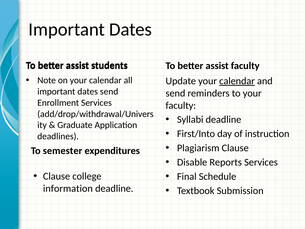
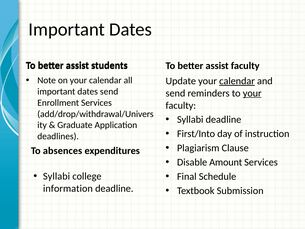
your underline: none -> present (252, 93)
semester: semester -> absences (63, 151)
Reports: Reports -> Amount (226, 162)
Clause: Clause -> Syllabi (57, 176)
